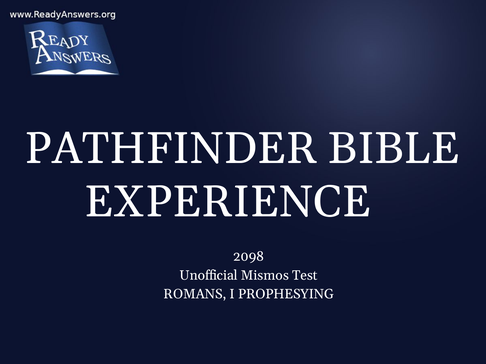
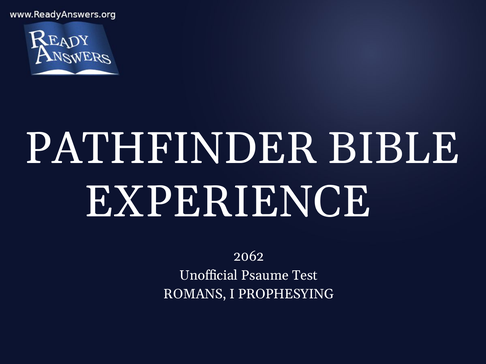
2098: 2098 -> 2062 (249, 257)
Mismos: Mismos -> Psaume (265, 276)
